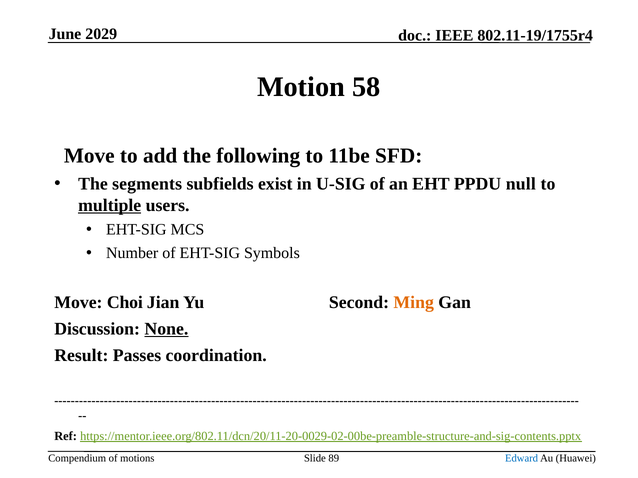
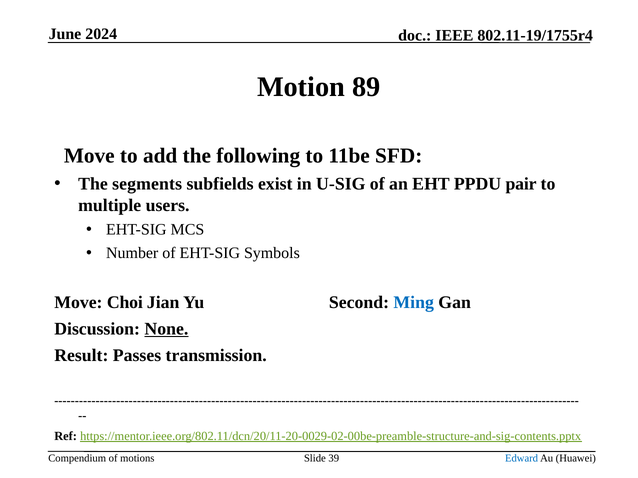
2029: 2029 -> 2024 (101, 34)
58: 58 -> 89 (366, 87)
null: null -> pair (521, 184)
multiple underline: present -> none (110, 205)
Ming colour: orange -> blue (414, 303)
coordination: coordination -> transmission (216, 356)
89: 89 -> 39 (334, 459)
